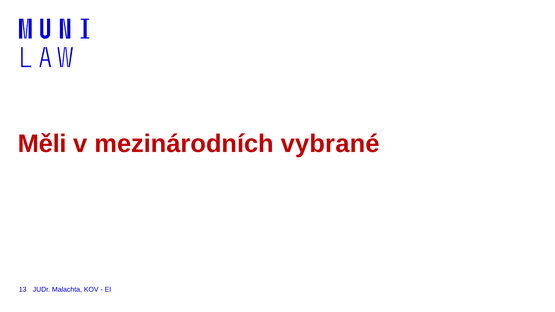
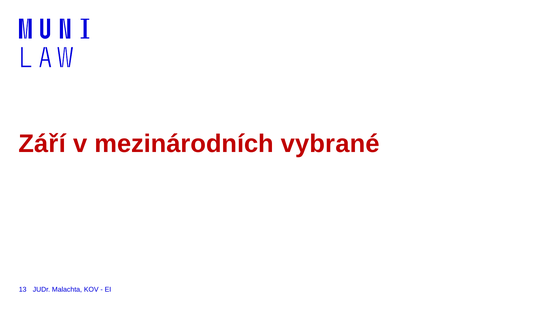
Měli: Měli -> Září (42, 144)
